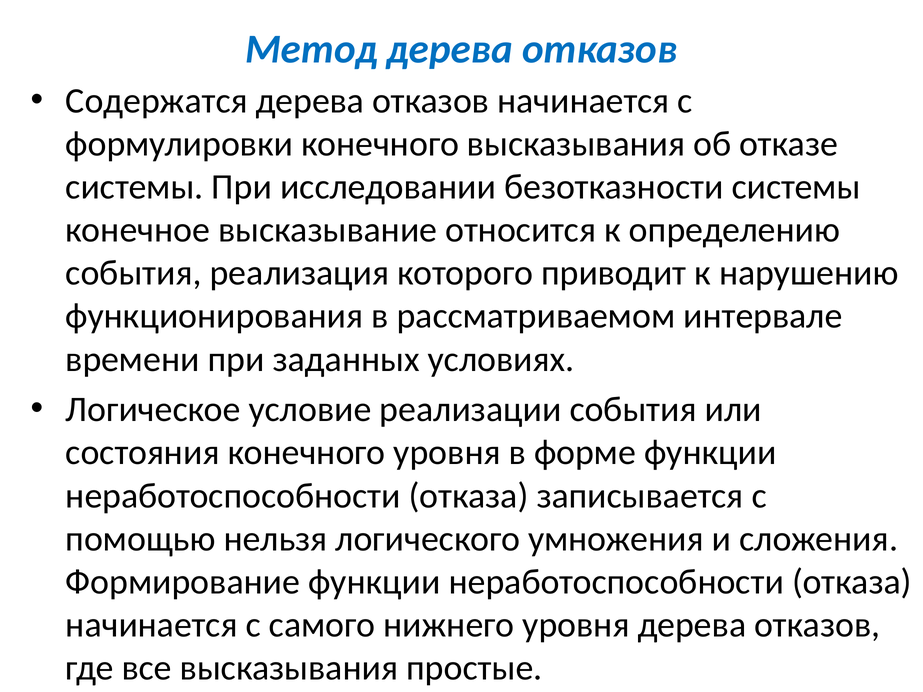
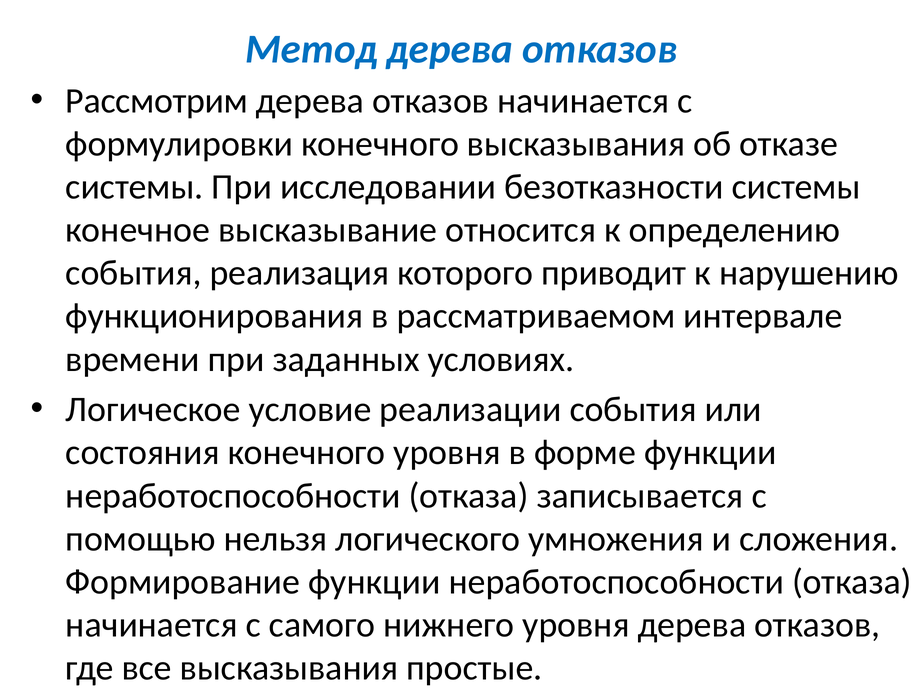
Содержатся: Содержатся -> Рассмотрим (157, 101)
